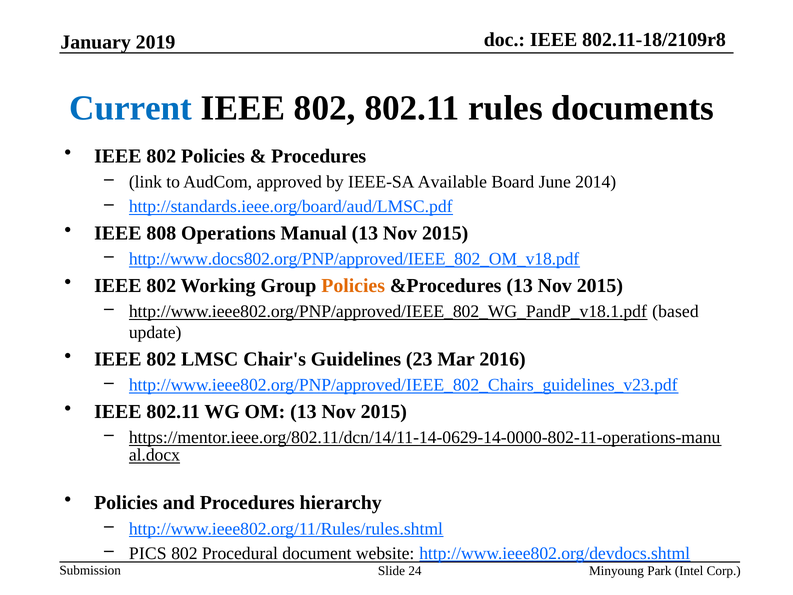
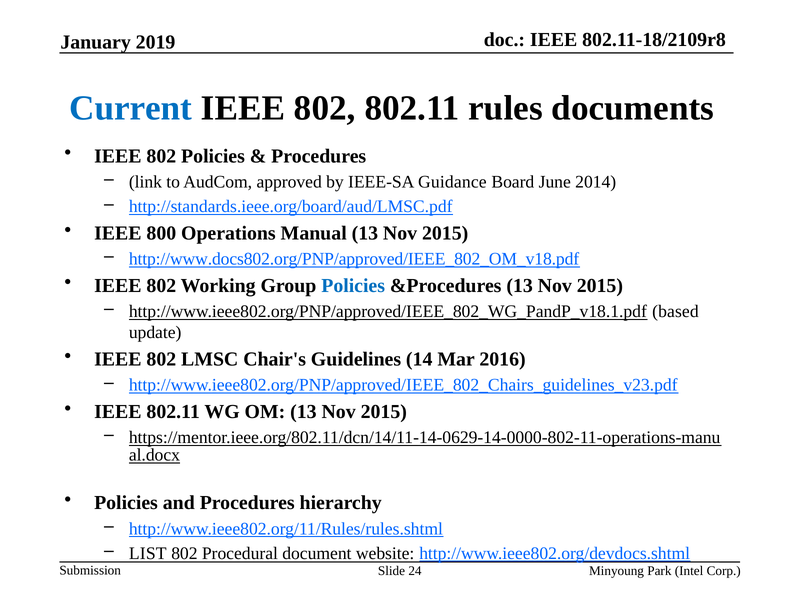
Available: Available -> Guidance (452, 182)
808: 808 -> 800 (161, 233)
Policies colour: orange -> blue (353, 286)
23: 23 -> 14 (419, 359)
PICS: PICS -> LIST (148, 553)
